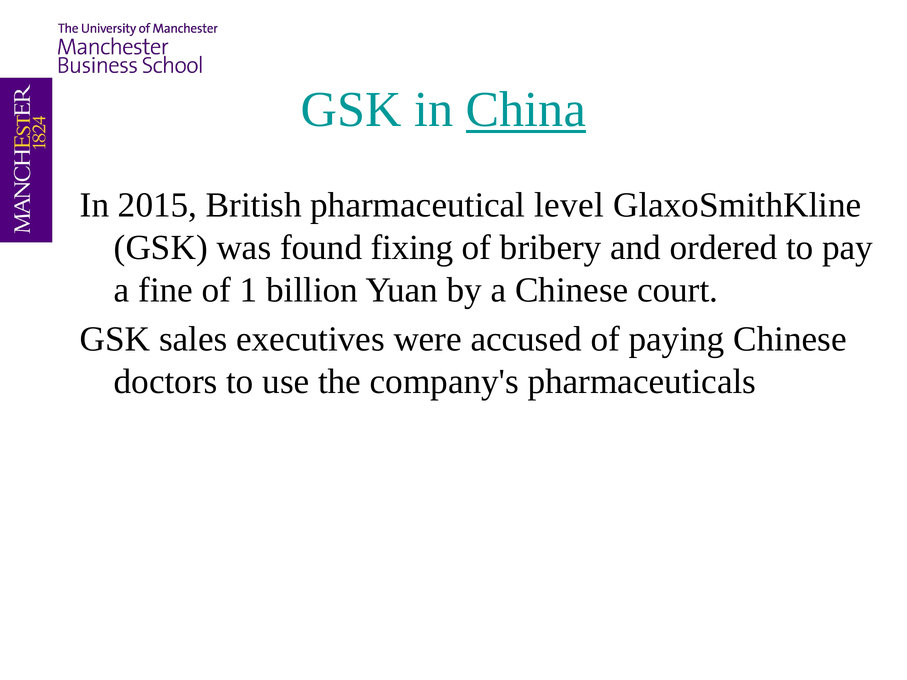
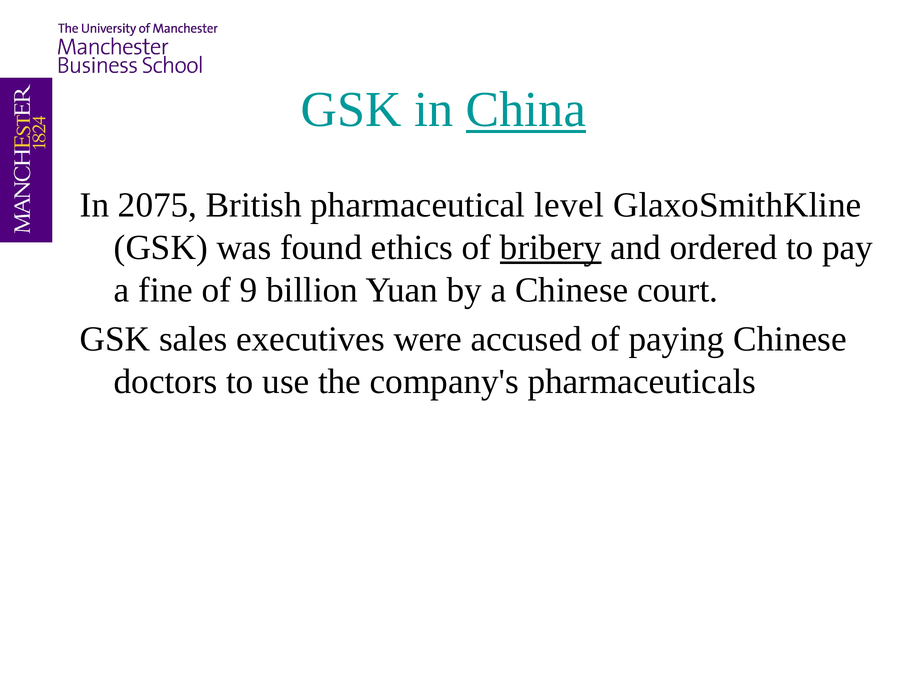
2015: 2015 -> 2075 (158, 205)
fixing: fixing -> ethics (412, 248)
bribery underline: none -> present (551, 248)
1: 1 -> 9 (249, 290)
